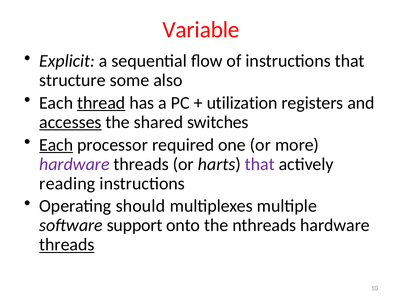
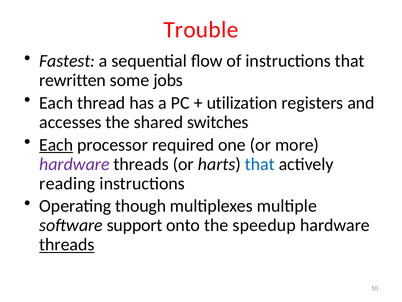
Variable: Variable -> Trouble (201, 30)
Explicit: Explicit -> Fastest (67, 61)
structure: structure -> rewritten (73, 80)
also: also -> jobs (168, 80)
thread underline: present -> none (101, 103)
accesses underline: present -> none (70, 122)
that colour: purple -> blue (260, 164)
should: should -> though (141, 206)
nthreads: nthreads -> speedup (264, 225)
